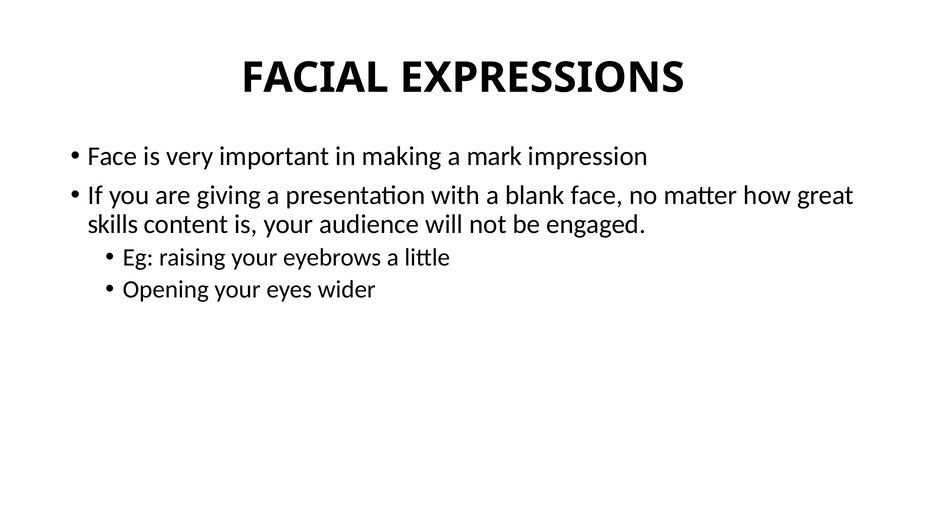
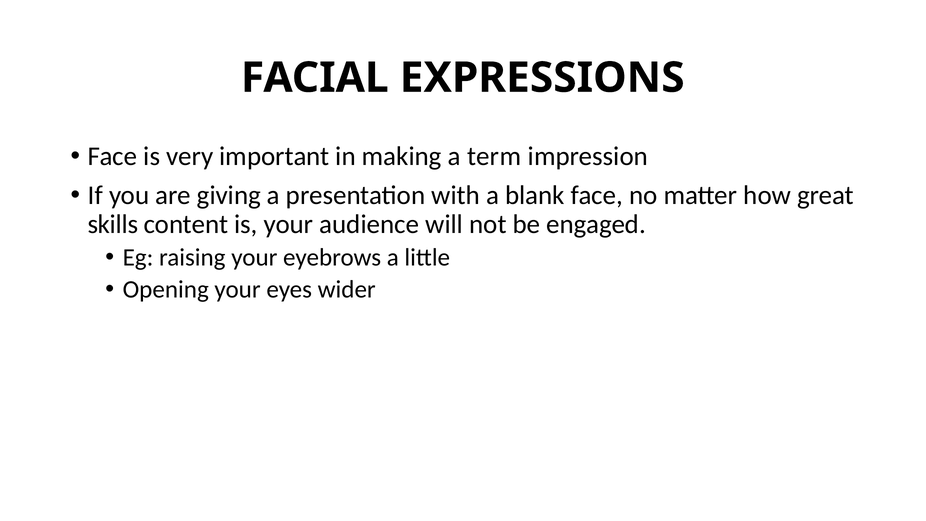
mark: mark -> term (494, 157)
